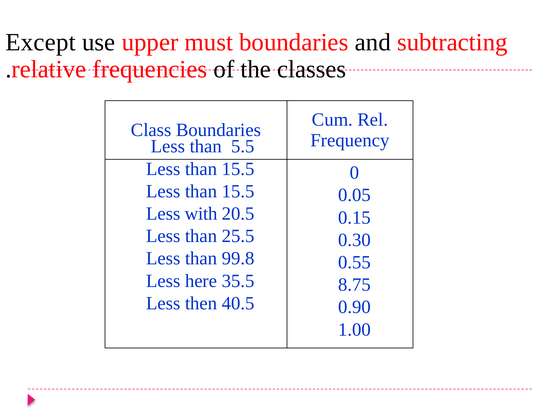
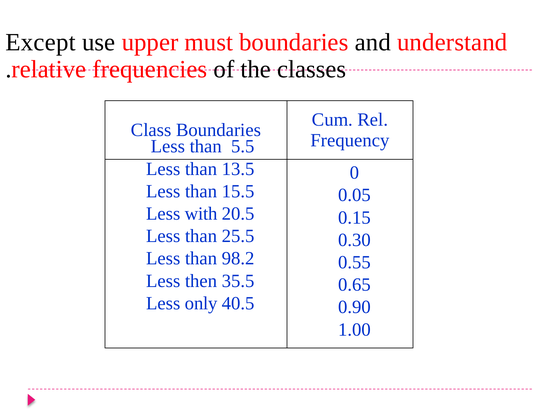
subtracting: subtracting -> understand (452, 42)
15.5: 15.5 -> 13.5 (238, 169)
99.8: 99.8 -> 98.2 (238, 258)
here: here -> then (201, 281)
8.75: 8.75 -> 0.65 (355, 285)
then: then -> only (201, 303)
